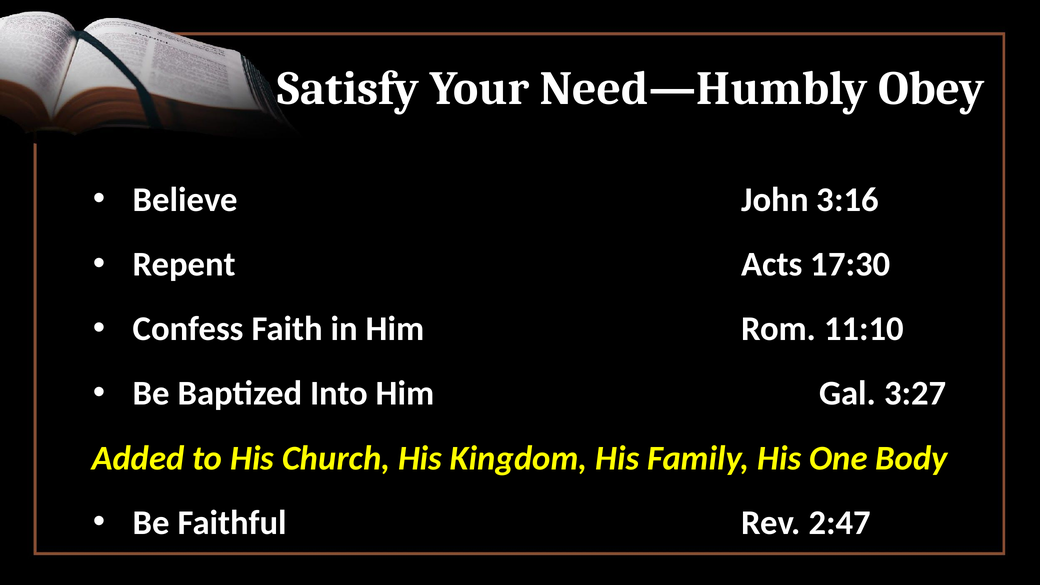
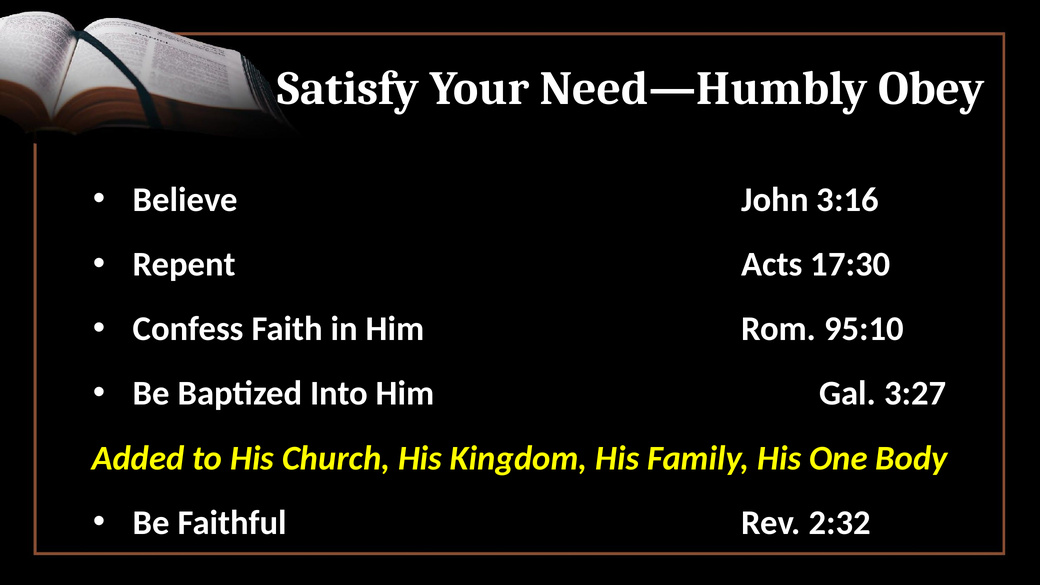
11:10: 11:10 -> 95:10 (864, 329)
2:47: 2:47 -> 2:32 (840, 523)
